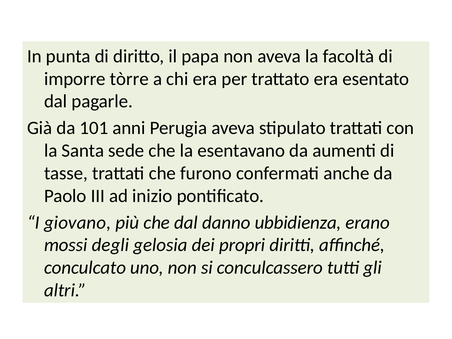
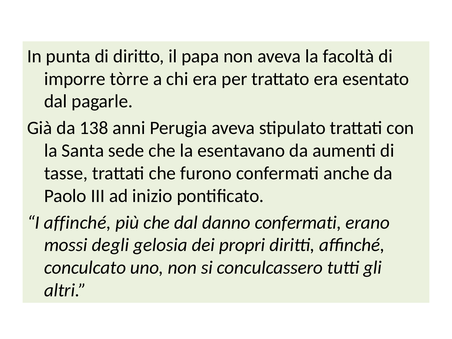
101: 101 -> 138 (94, 128)
I giovano: giovano -> affinché (78, 222)
danno ubbidienza: ubbidienza -> confermati (298, 222)
